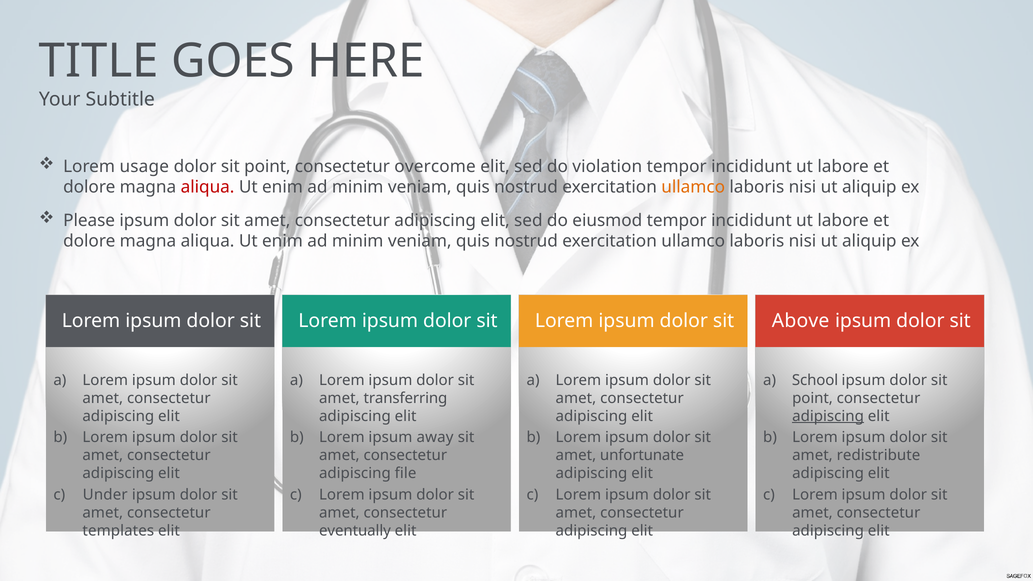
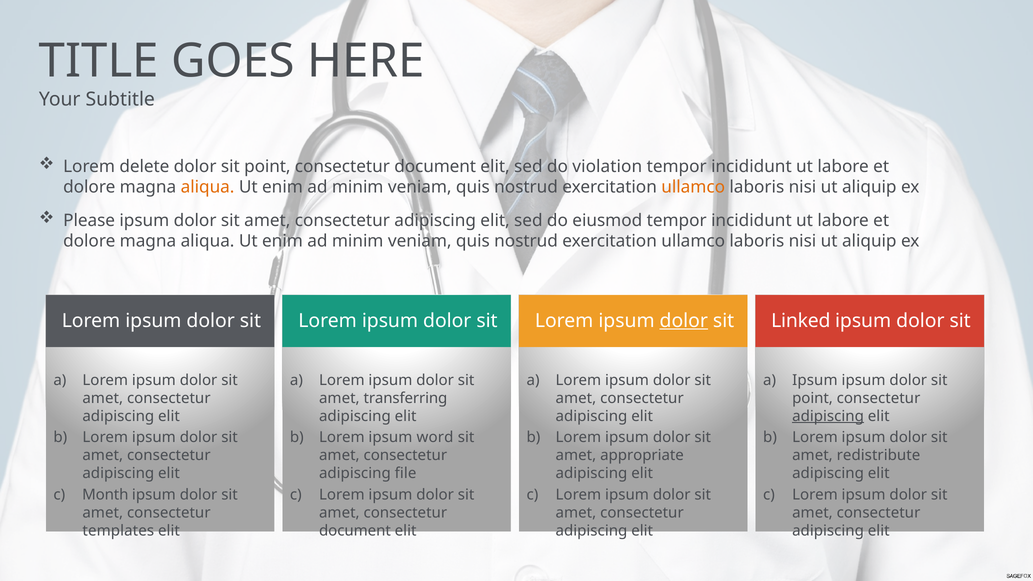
usage: usage -> delete (144, 166)
overcome: overcome -> document (435, 166)
aliqua colour: red -> orange (208, 187)
dolor underline: none -> present (684, 321)
Above: Above -> Linked (801, 321)
School: School -> Ipsum (815, 380)
away: away -> word (435, 437)
unfortunate: unfortunate -> appropriate (642, 455)
Under: Under -> Month (105, 495)
eventually: eventually -> document (355, 531)
